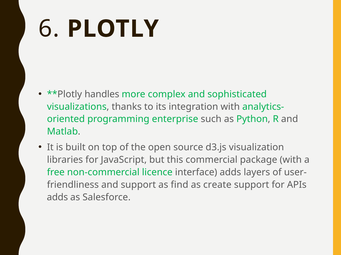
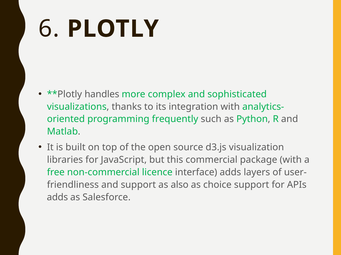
enterprise: enterprise -> frequently (175, 119)
find: find -> also (180, 185)
create: create -> choice (217, 185)
